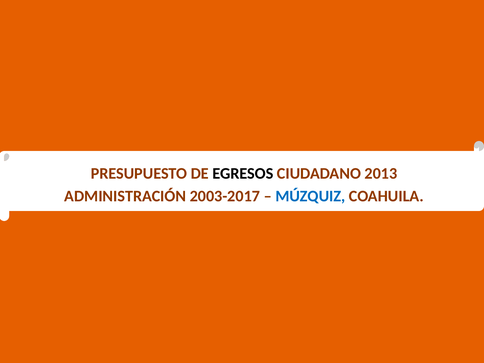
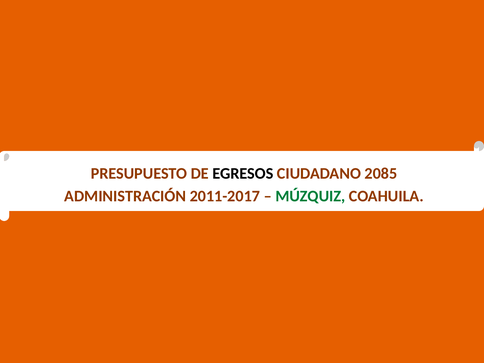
2013: 2013 -> 2085 (381, 174)
2003-2017: 2003-2017 -> 2011-2017 (225, 196)
MÚZQUIZ colour: blue -> green (310, 196)
